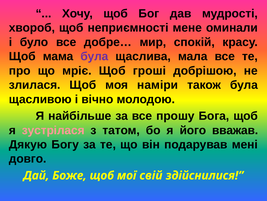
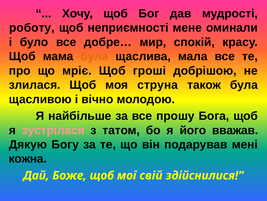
хвороб: хвороб -> роботу (32, 28)
була colour: purple -> orange (94, 56)
наміри: наміри -> струна (158, 85)
довго: довго -> кожна (28, 158)
